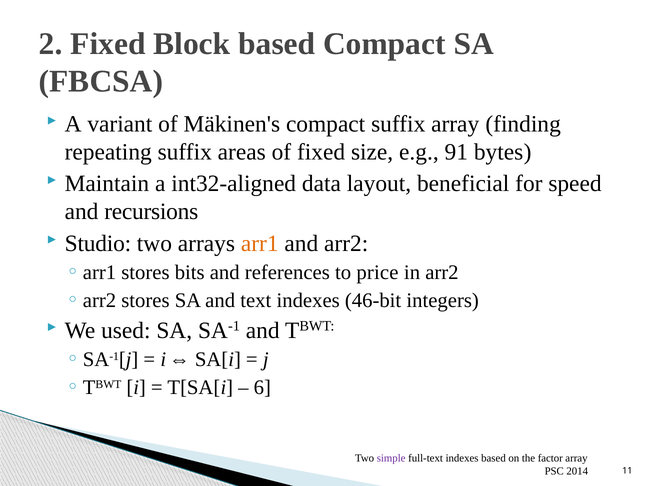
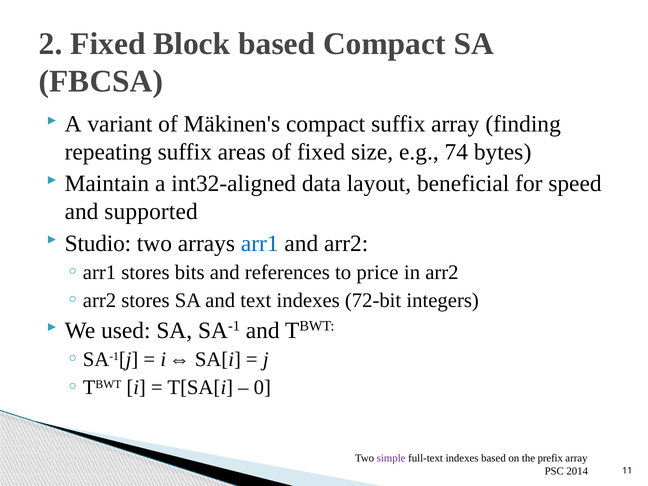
91: 91 -> 74 (456, 152)
recursions: recursions -> supported (151, 212)
arr1 colour: orange -> blue (260, 243)
46-bit: 46-bit -> 72-bit (373, 300)
6: 6 -> 0 (262, 387)
factor: factor -> prefix (550, 458)
